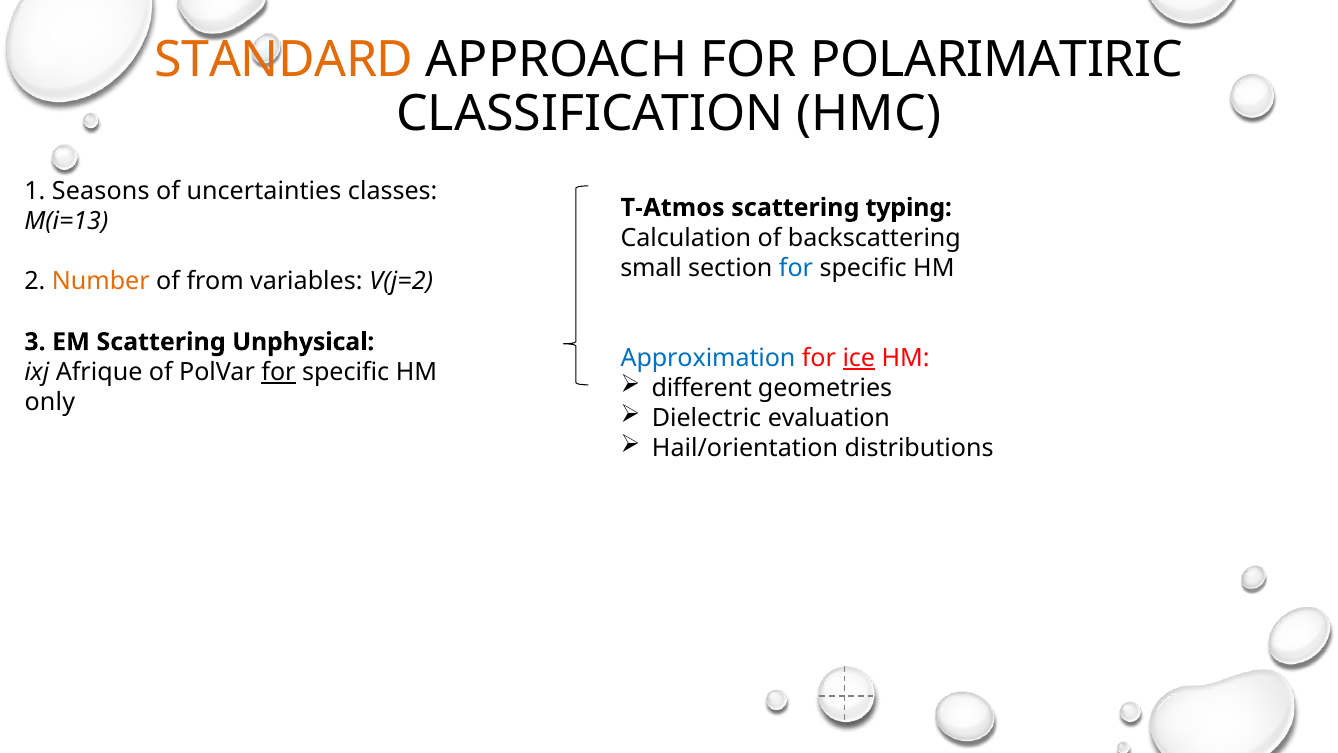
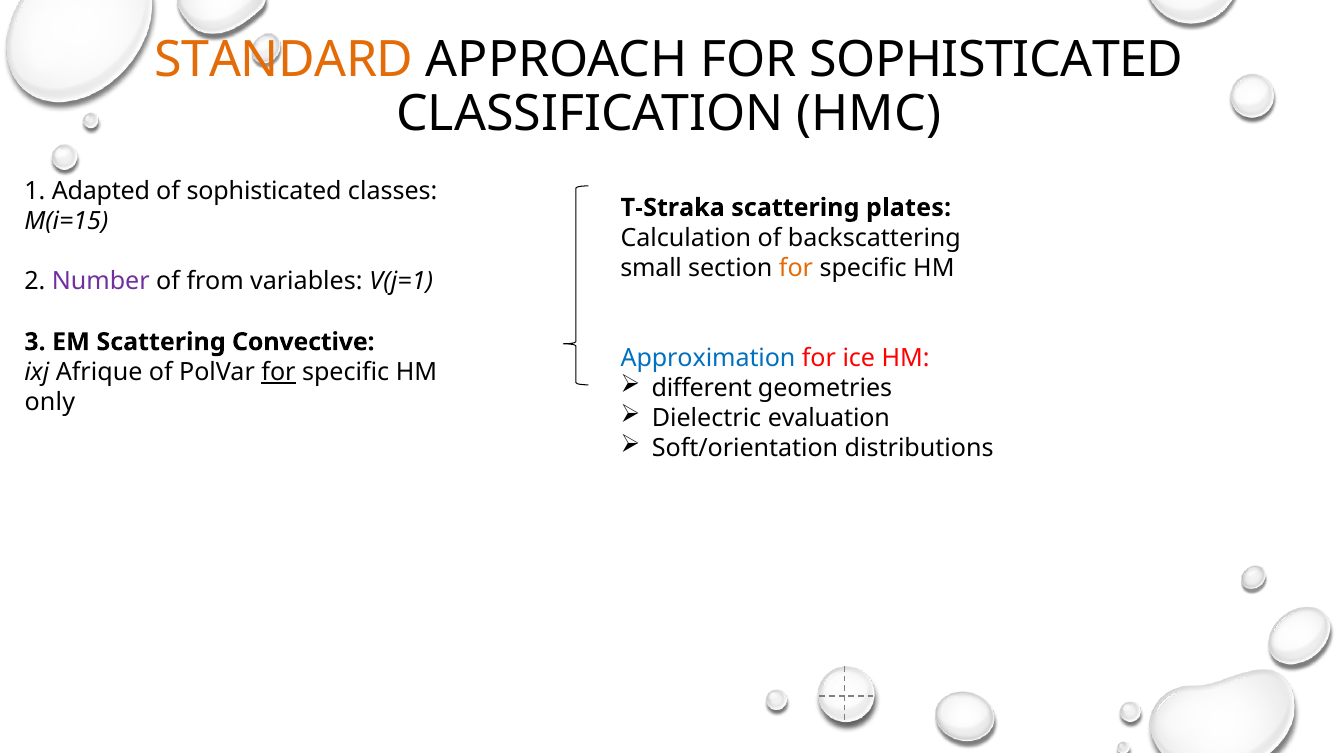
FOR POLARIMATIRIC: POLARIMATIRIC -> SOPHISTICATED (996, 60)
Seasons: Seasons -> Adapted (101, 191)
of uncertainties: uncertainties -> sophisticated (264, 191)
T-Atmos: T-Atmos -> T-Straka (673, 208)
typing: typing -> plates (909, 208)
M(i=13: M(i=13 -> M(i=15 (66, 221)
for colour: blue -> orange (796, 268)
Number colour: orange -> purple (101, 282)
V(j=2: V(j=2 -> V(j=1 (401, 282)
Unphysical: Unphysical -> Convective (303, 342)
ice underline: present -> none (859, 358)
Hail/orientation: Hail/orientation -> Soft/orientation (745, 448)
